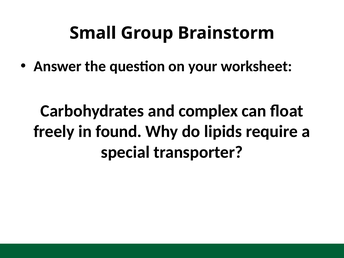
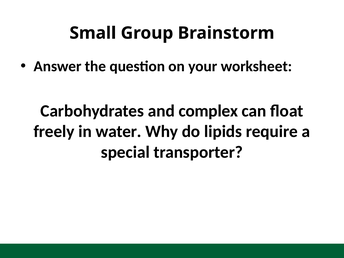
found: found -> water (119, 132)
